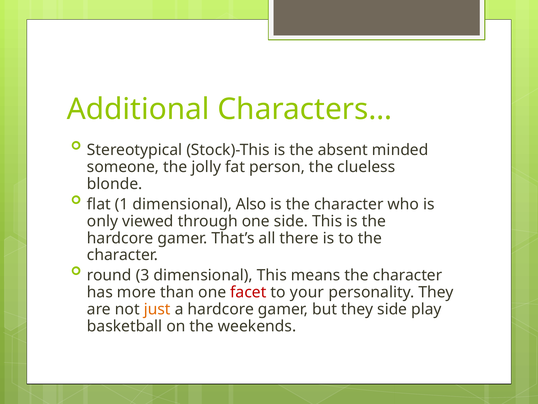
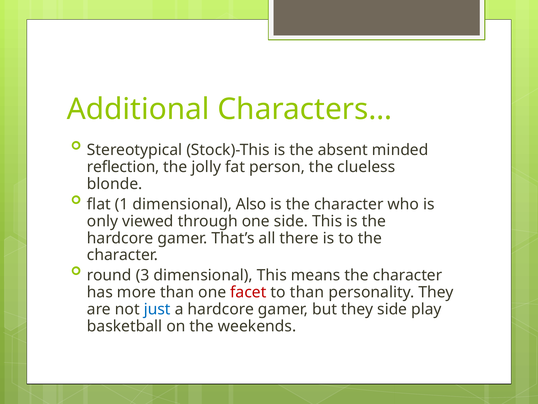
someone: someone -> reflection (123, 167)
to your: your -> than (307, 292)
just colour: orange -> blue (157, 309)
